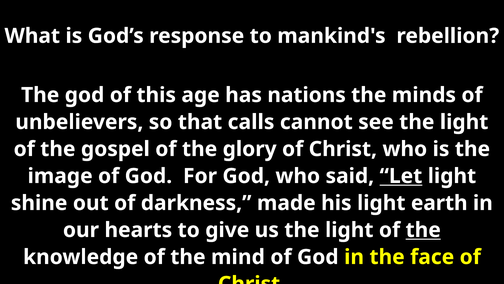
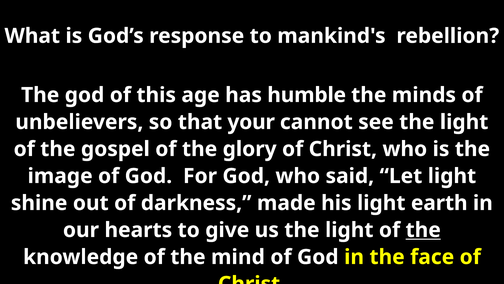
nations: nations -> humble (307, 95)
calls: calls -> your (251, 122)
Let underline: present -> none (401, 176)
